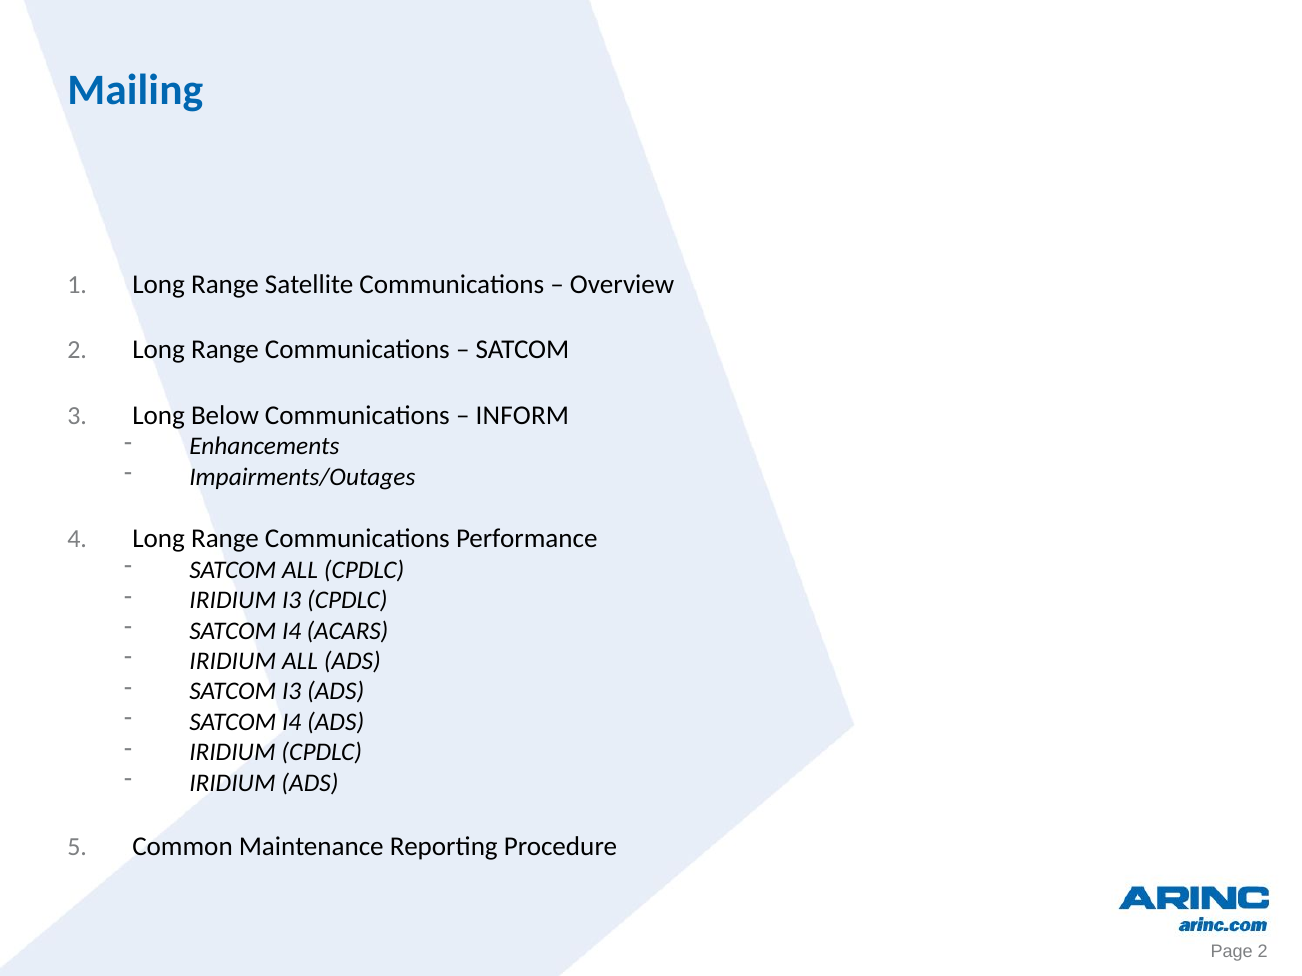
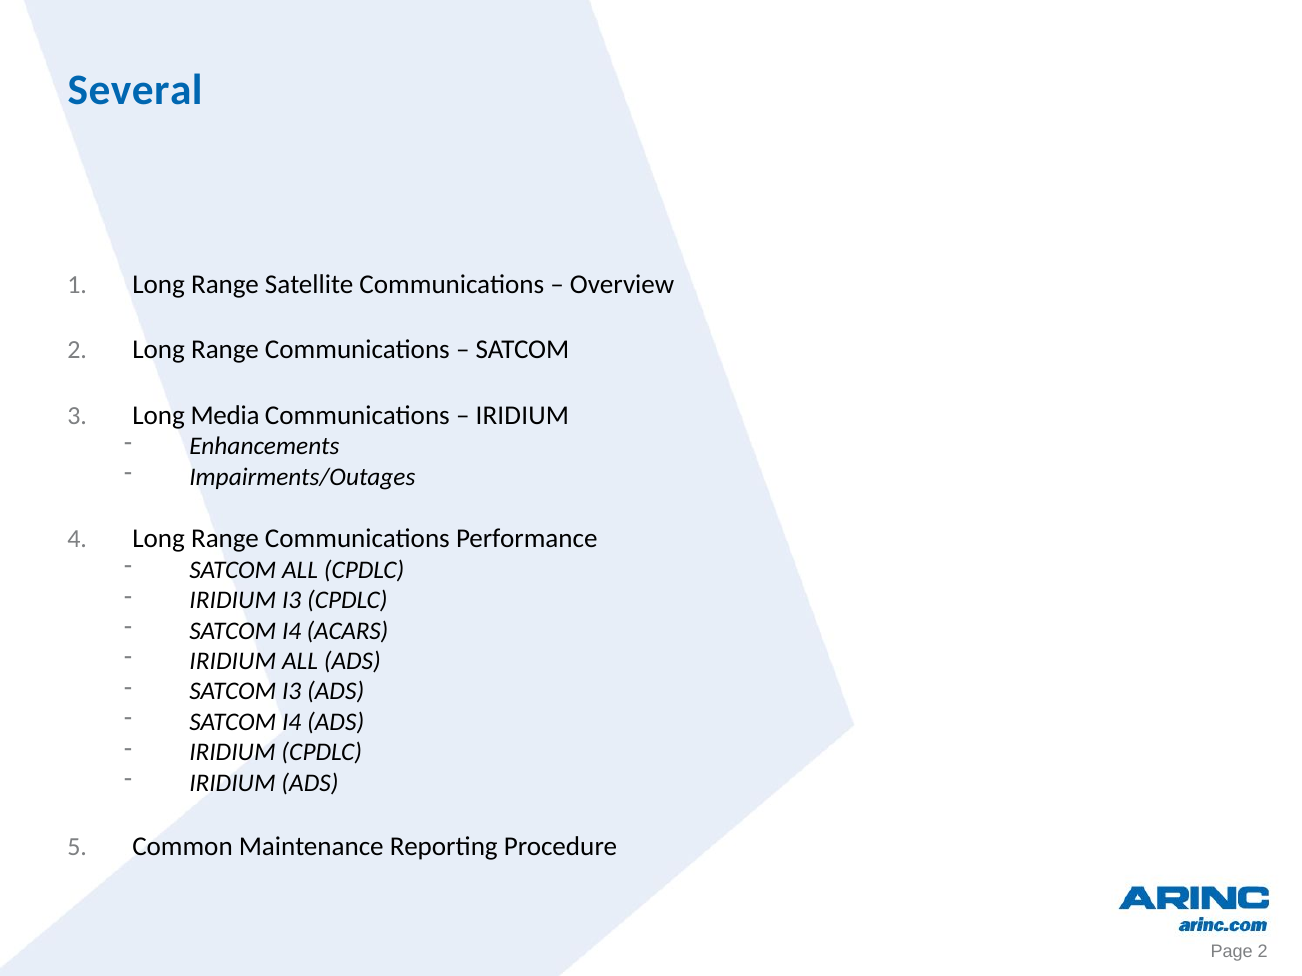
Mailing: Mailing -> Several (135, 90)
Below: Below -> Media (225, 415)
INFORM: INFORM -> IRIDIUM (522, 415)
